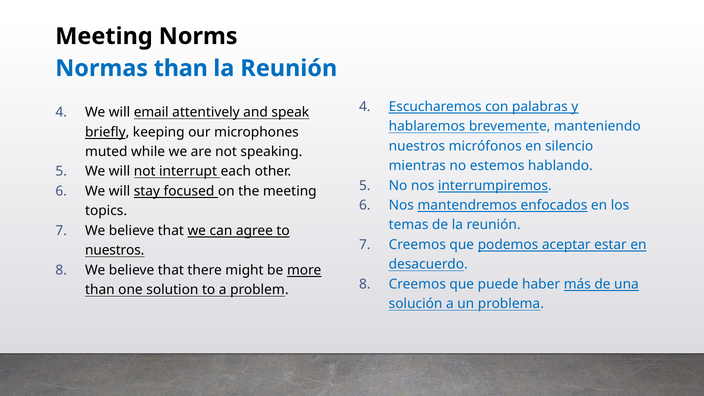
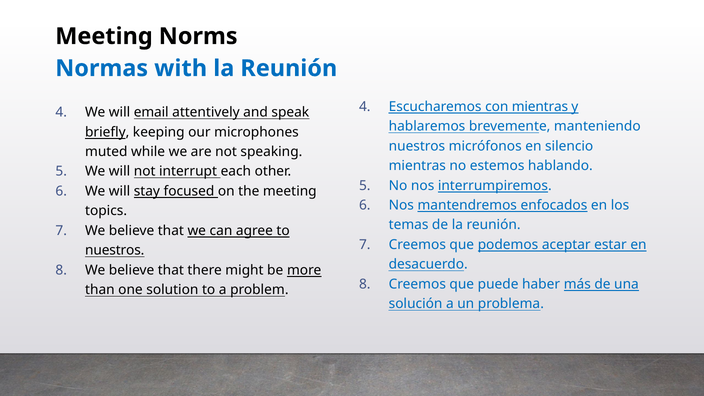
Normas than: than -> with (181, 68)
con palabras: palabras -> mientras (540, 107)
